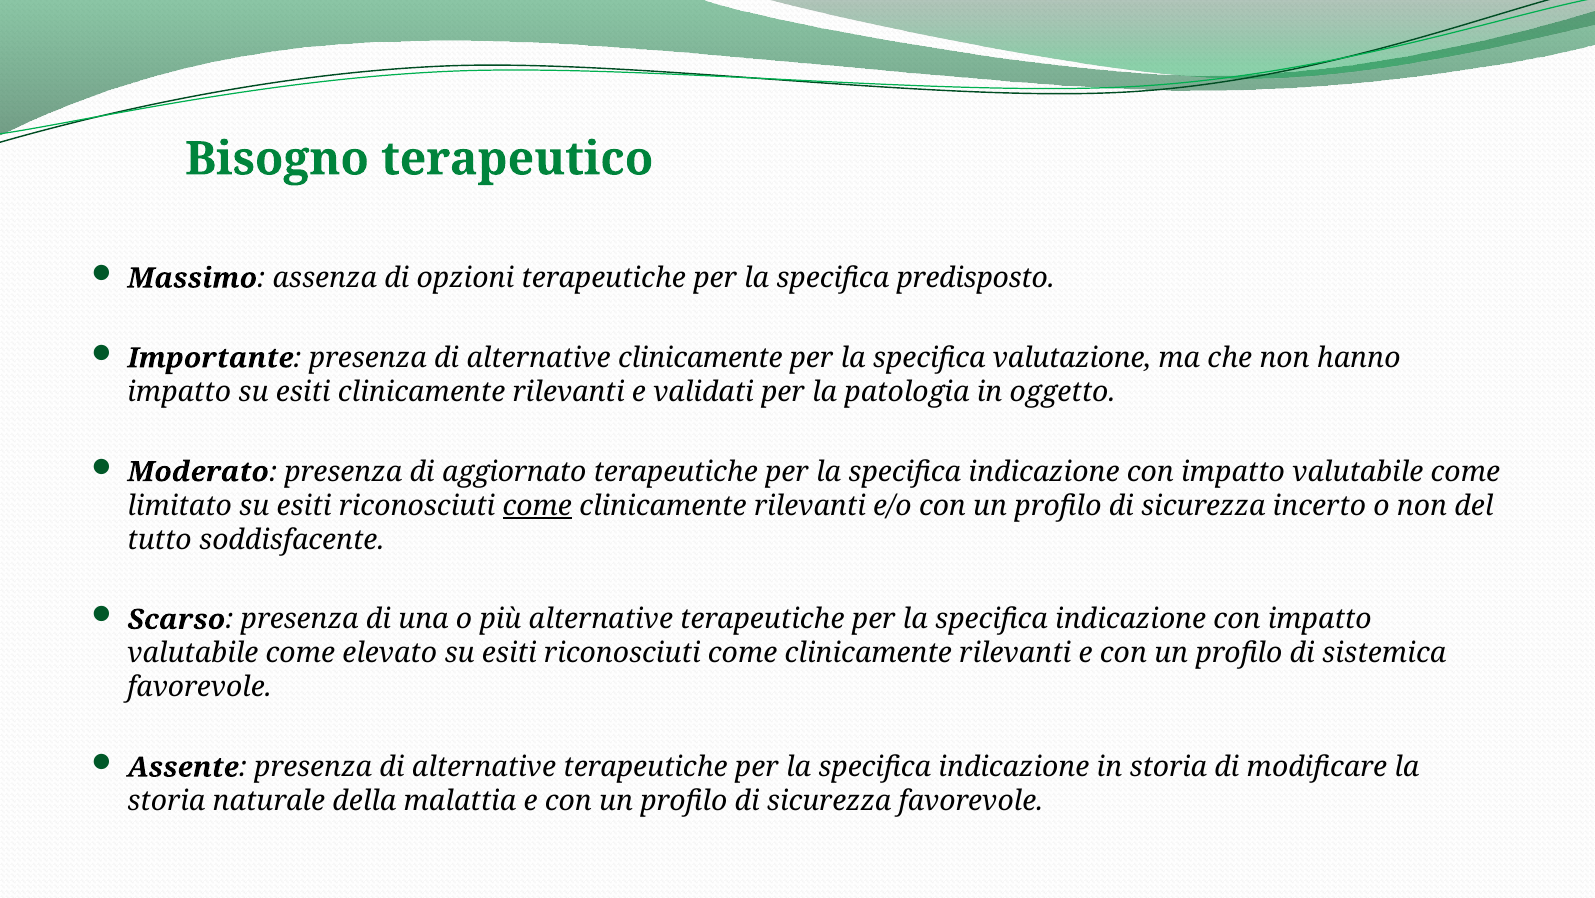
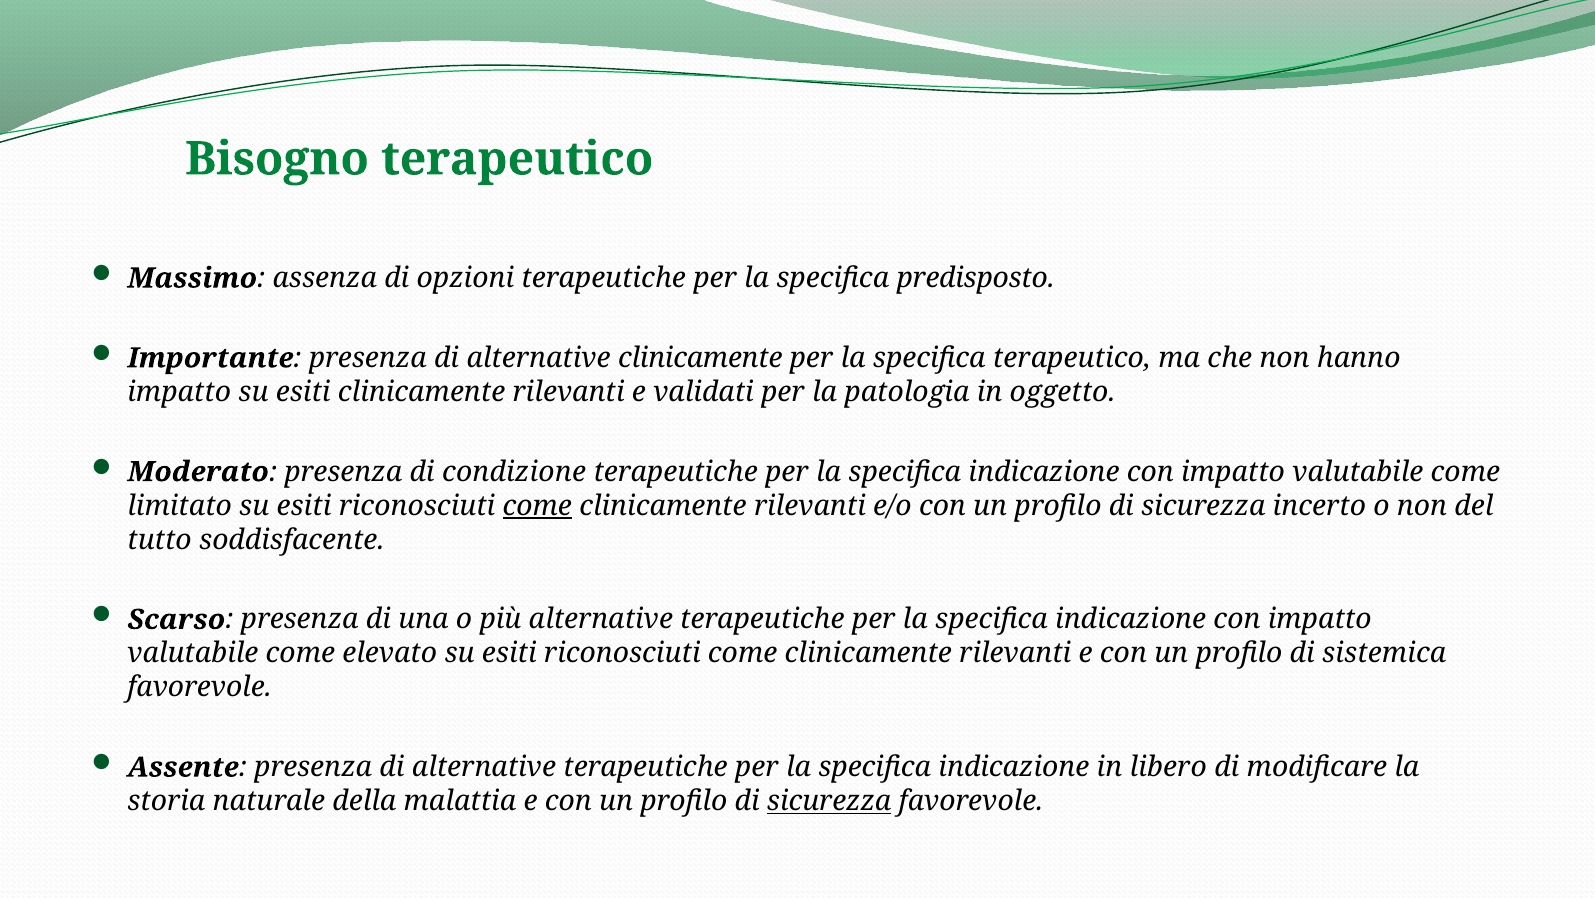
specifica valutazione: valutazione -> terapeutico (1072, 358)
aggiornato: aggiornato -> condizione (514, 472)
in storia: storia -> libero (1168, 767)
sicurezza underline: none -> present (829, 801)
